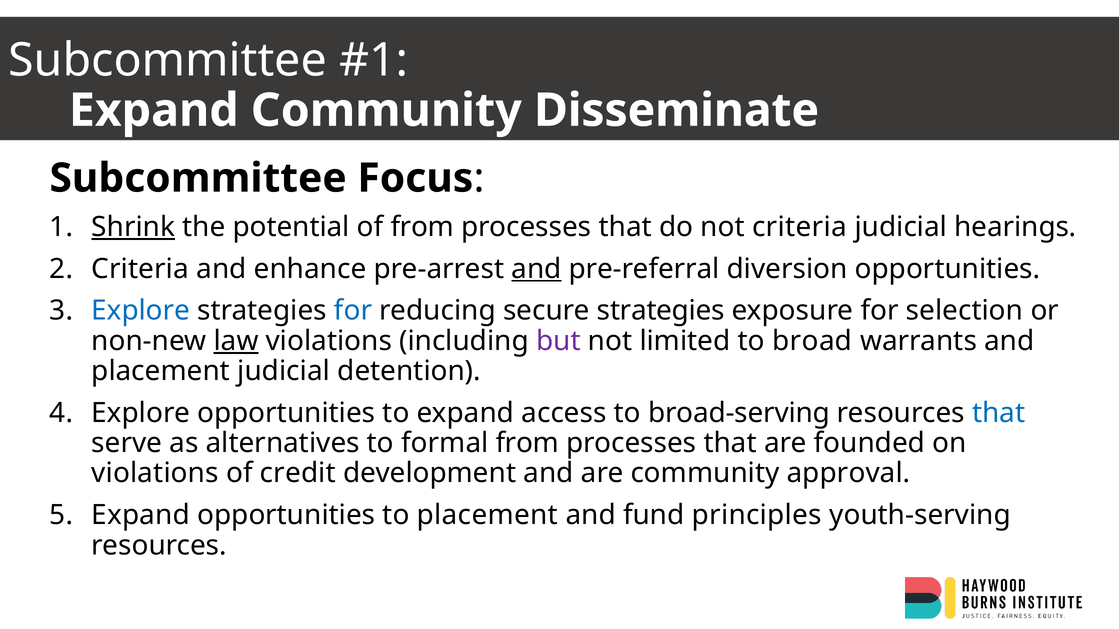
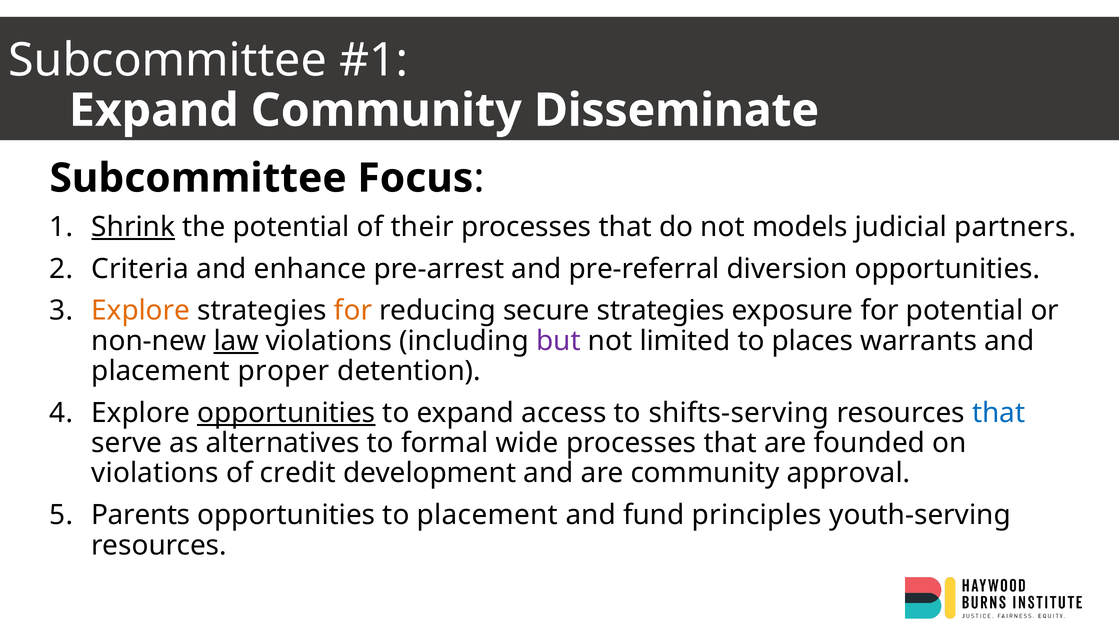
of from: from -> their (422, 227)
not criteria: criteria -> models (800, 227)
hearings: hearings -> partners (1015, 227)
and underline: present -> none (536, 269)
Explore colour: blue -> orange (141, 311)
for colour: blue -> orange (353, 311)
for selection: selection -> potential (965, 311)
broad: broad -> places (813, 341)
placement judicial: judicial -> proper (284, 371)
opportunities underline: none -> present (286, 413)
broad-serving: broad-serving -> shifts-serving (739, 413)
formal from: from -> wide (527, 443)
Expand: Expand -> Parents (141, 515)
